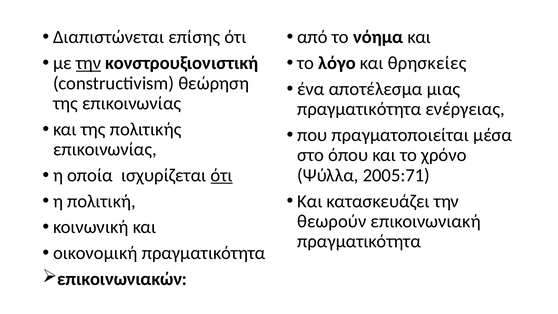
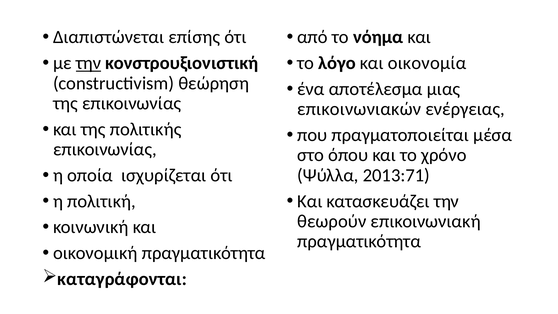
θρησκείες: θρησκείες -> οικονομία (427, 63)
πραγματικότητα: πραγματικότητα -> επικοινωνιακών (359, 109)
ότι underline: present -> none (222, 175)
2005:71: 2005:71 -> 2013:71 (396, 175)
επικοινωνιακών: επικοινωνιακών -> καταγράφονται (122, 279)
